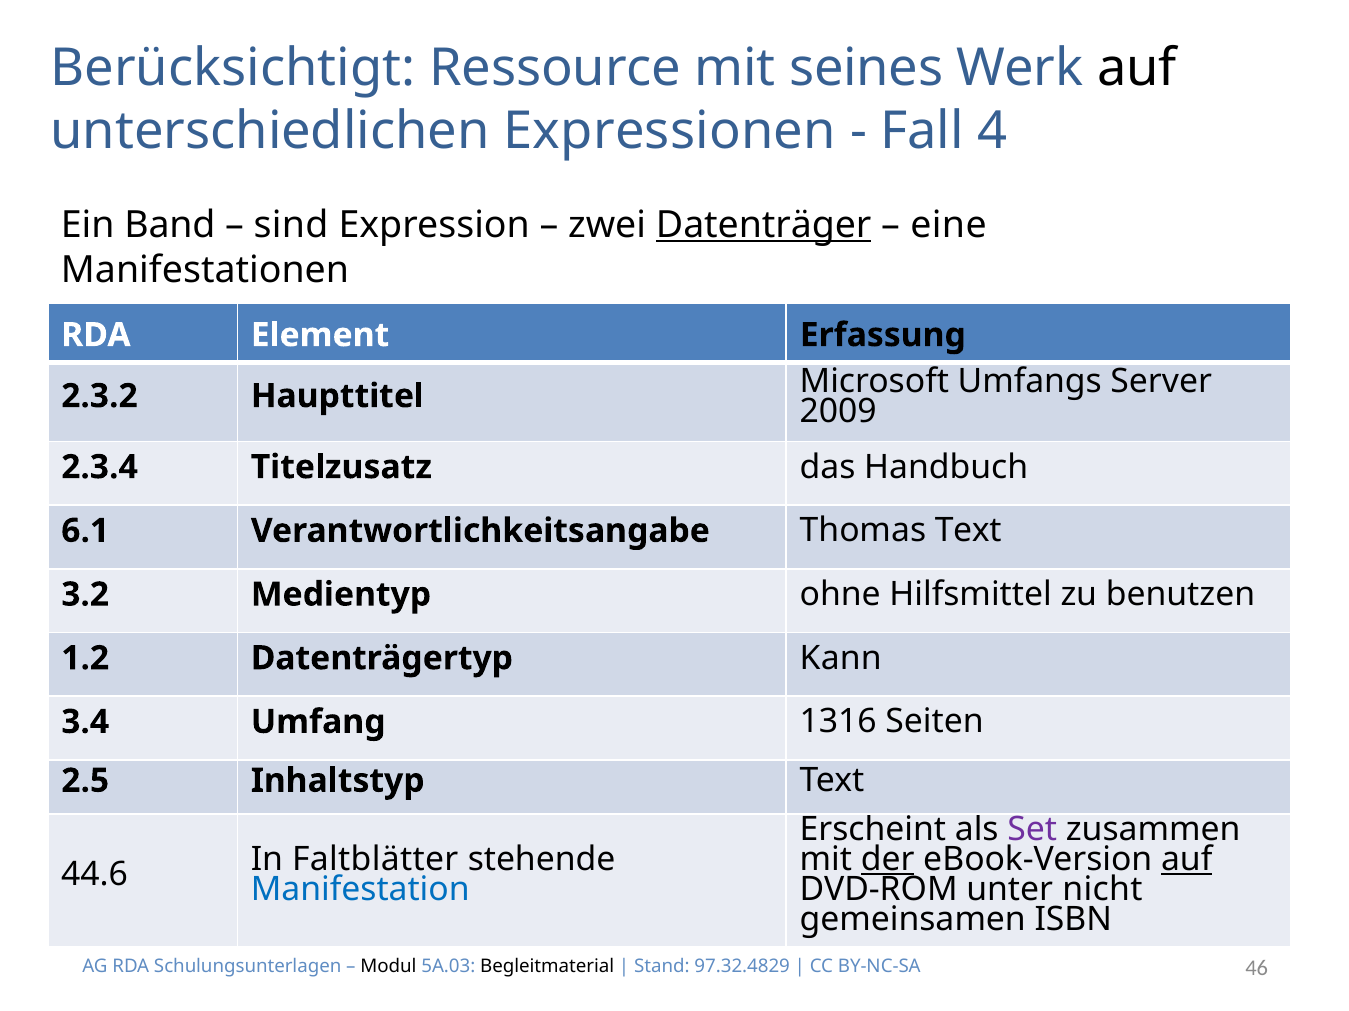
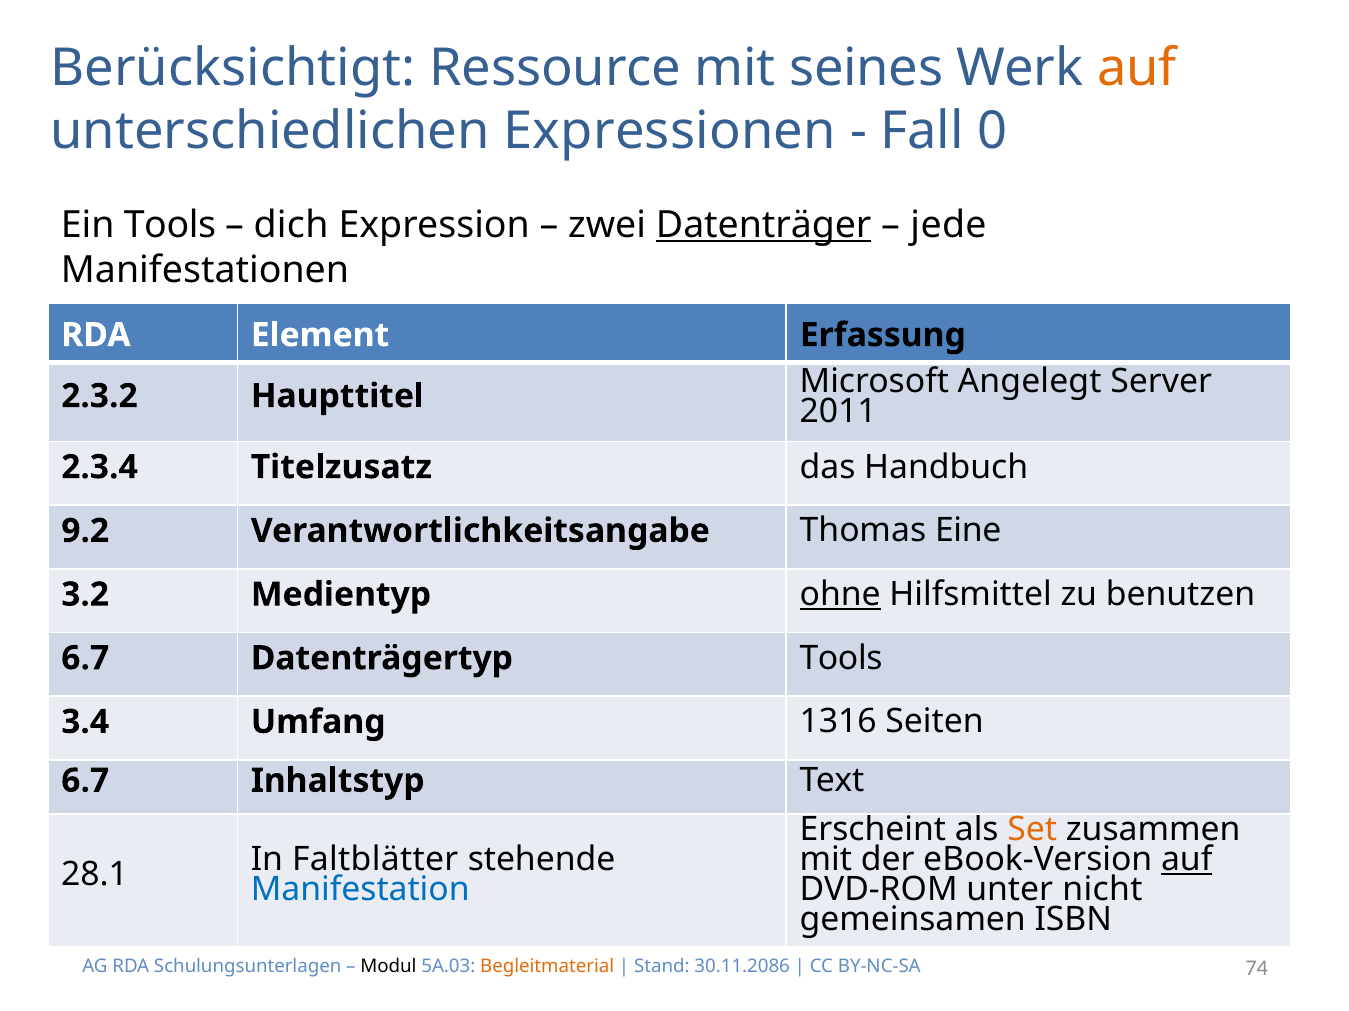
auf colour: black -> orange (1137, 69)
4: 4 -> 0 (992, 132)
Ein Band: Band -> Tools (170, 225)
sind: sind -> dich (291, 225)
eine: eine -> jede (949, 225)
Umfangs: Umfangs -> Angelegt (1030, 381)
2009: 2009 -> 2011 (838, 411)
6.1: 6.1 -> 9.2 (85, 531)
Thomas Text: Text -> Eine (968, 531)
ohne underline: none -> present (840, 595)
1.2: 1.2 -> 6.7 (85, 659)
Datenträgertyp Kann: Kann -> Tools (841, 659)
2.5: 2.5 -> 6.7 (85, 781)
Set colour: purple -> orange (1032, 830)
der underline: present -> none (888, 860)
44.6: 44.6 -> 28.1 (95, 875)
Begleitmaterial colour: black -> orange (547, 967)
97.32.4829: 97.32.4829 -> 30.11.2086 (742, 967)
46: 46 -> 74 (1257, 969)
